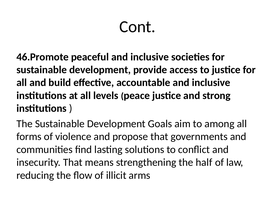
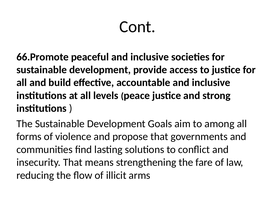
46.Promote: 46.Promote -> 66.Promote (43, 57)
half: half -> fare (204, 162)
